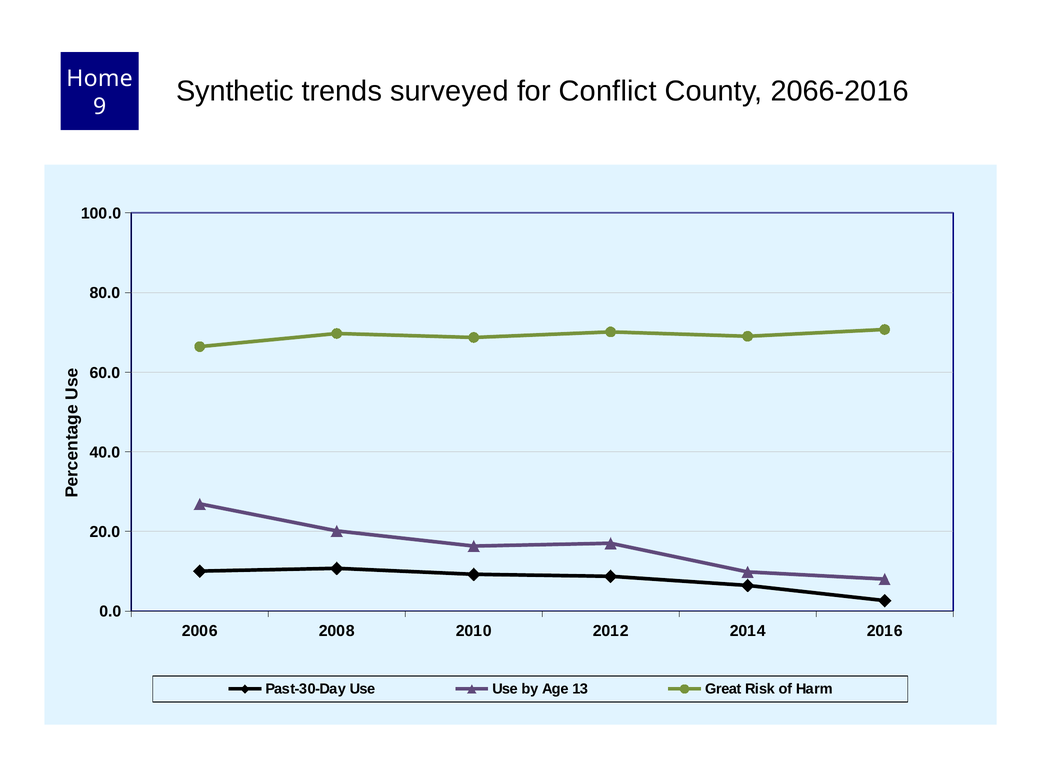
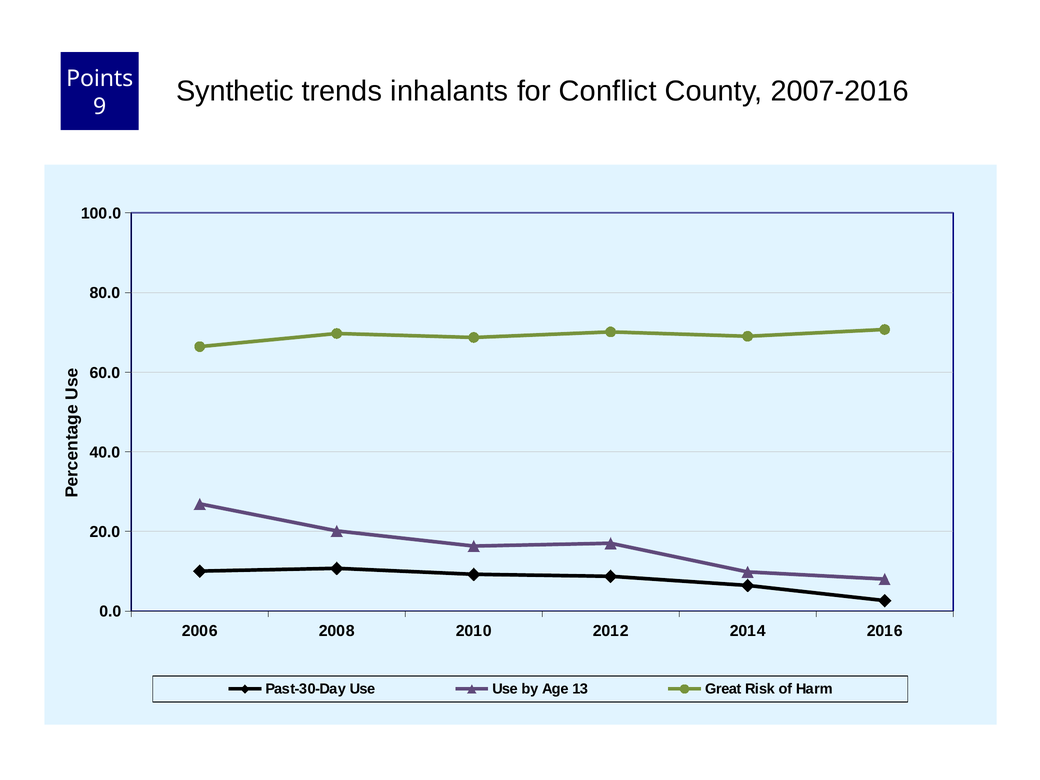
Home: Home -> Points (100, 79)
surveyed: surveyed -> inhalants (449, 91)
2066-2016: 2066-2016 -> 2007-2016 (840, 91)
